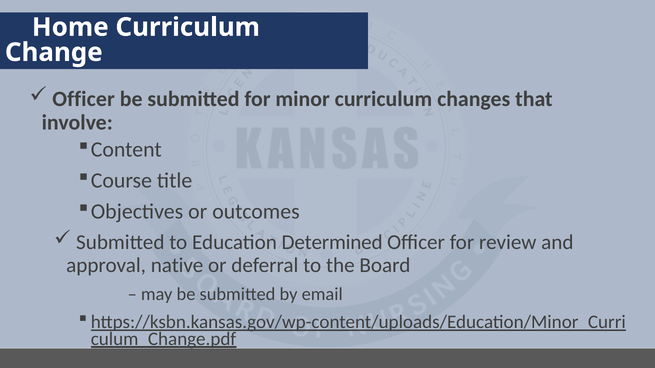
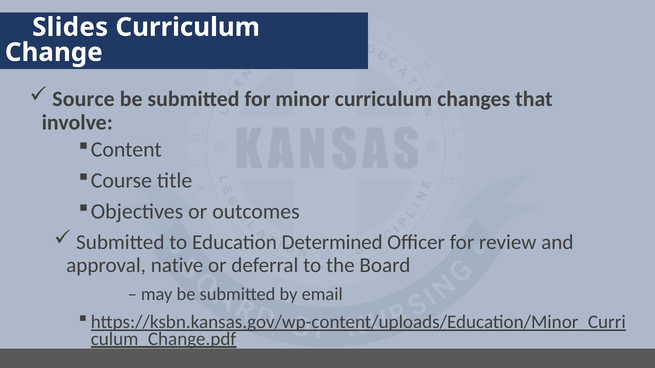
Home: Home -> Slides (70, 27)
Officer: Officer -> Source (84, 99)
